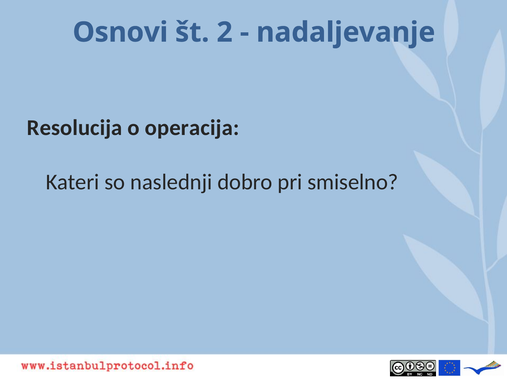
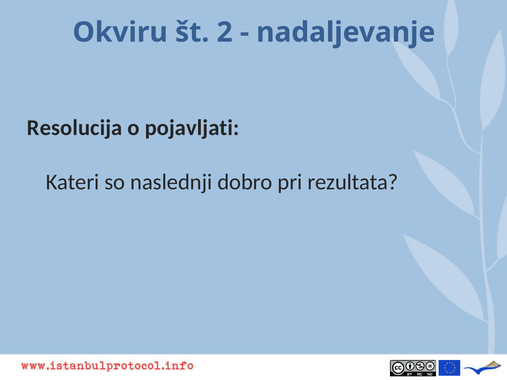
Osnovi: Osnovi -> Okviru (120, 32)
operacija: operacija -> pojavljati (192, 128)
smiselno: smiselno -> rezultata (353, 182)
